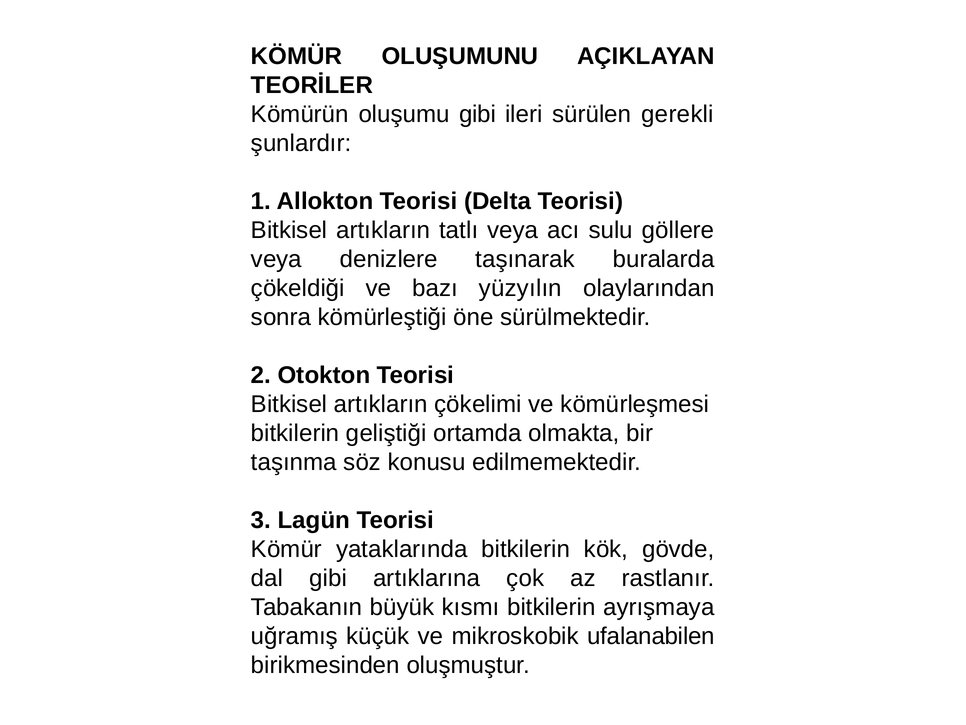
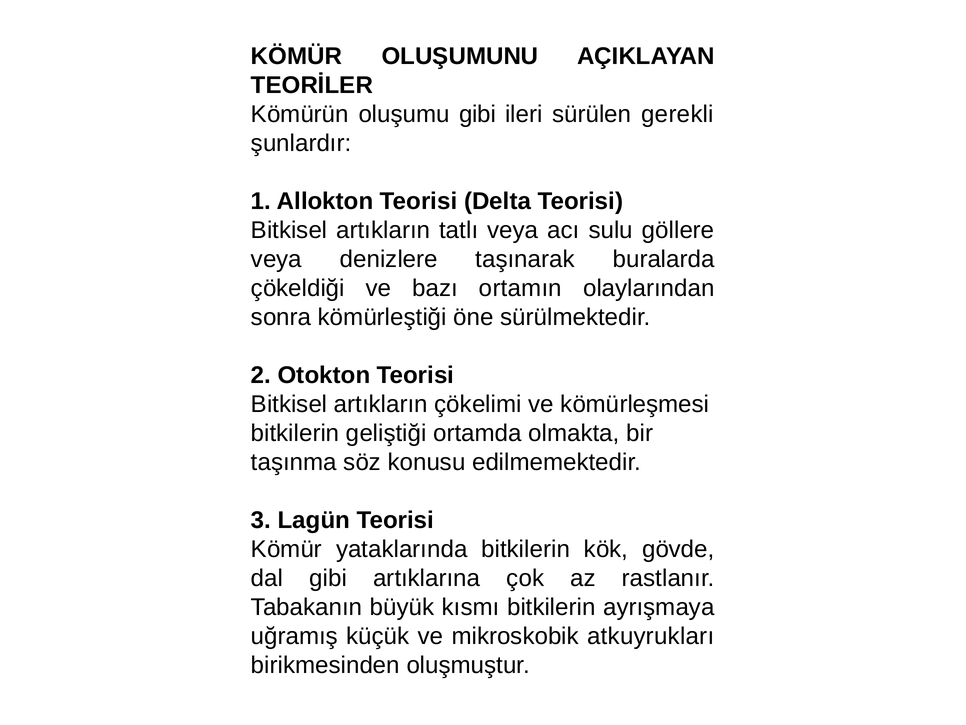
yüzyılın: yüzyılın -> ortamın (520, 288)
ufalanabilen: ufalanabilen -> atkuyrukları (651, 636)
